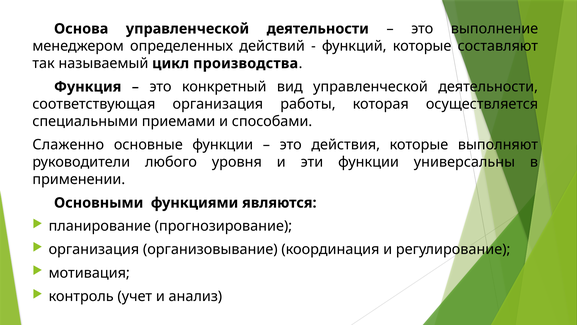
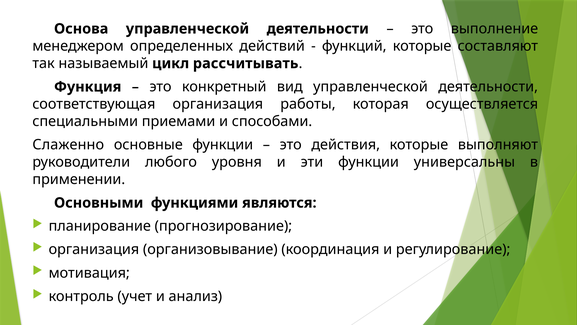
производства: производства -> рассчитывать (246, 63)
